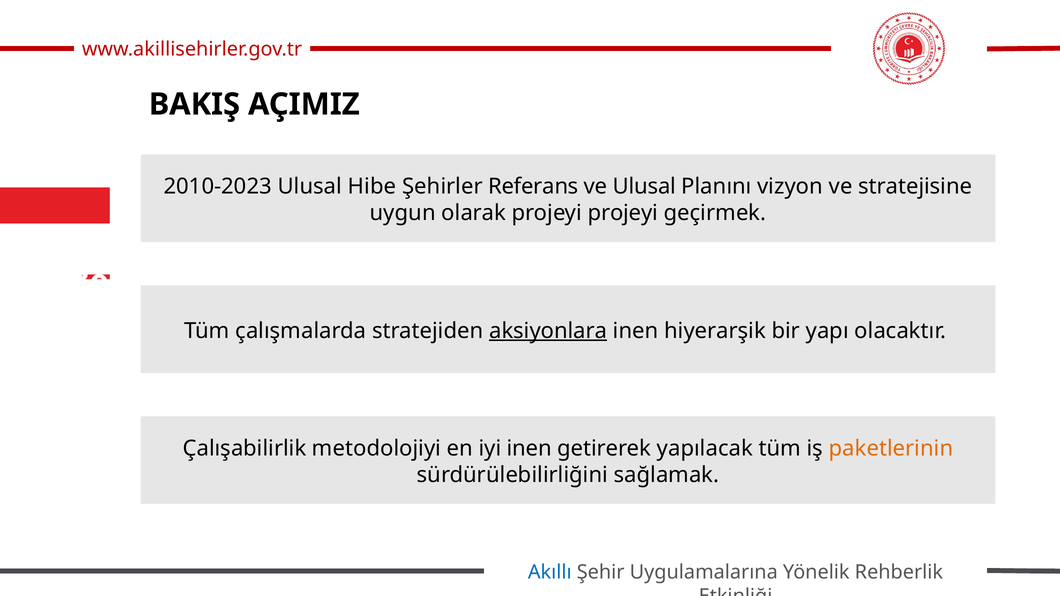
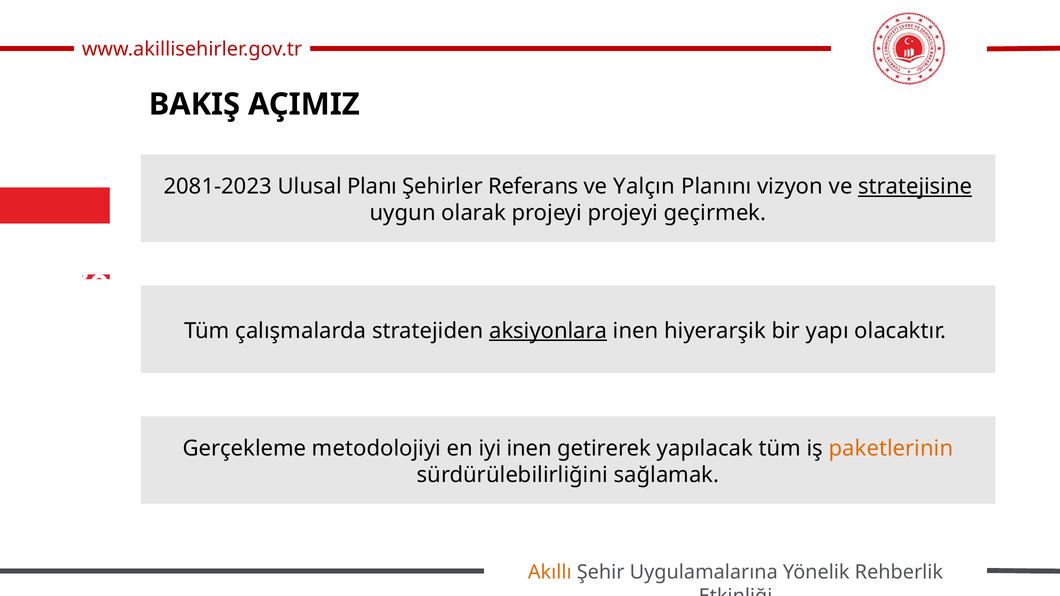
2010-2023: 2010-2023 -> 2081-2023 (218, 187)
Ulusal Hibe: Hibe -> Planı (372, 187)
ve Ulusal: Ulusal -> Yalçın (644, 187)
stratejisine underline: none -> present (915, 187)
Çalışabilirlik: Çalışabilirlik -> Gerçekleme (245, 449)
Akıllı colour: blue -> orange (550, 573)
